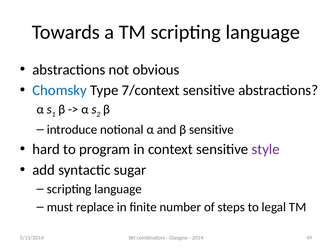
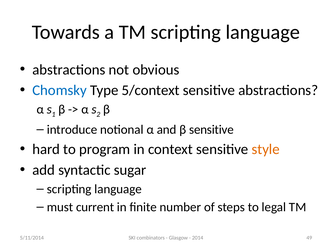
7/context: 7/context -> 5/context (151, 90)
style colour: purple -> orange (266, 149)
replace: replace -> current (95, 207)
